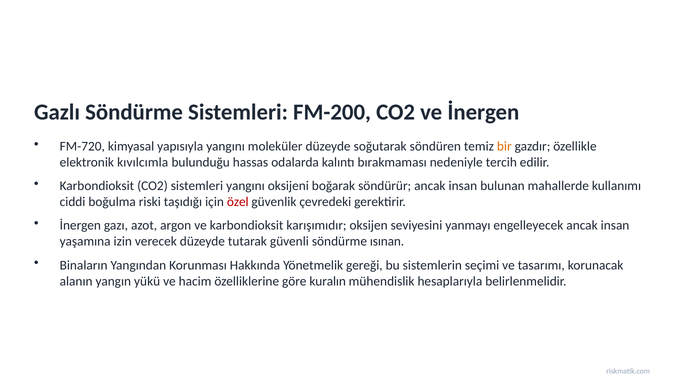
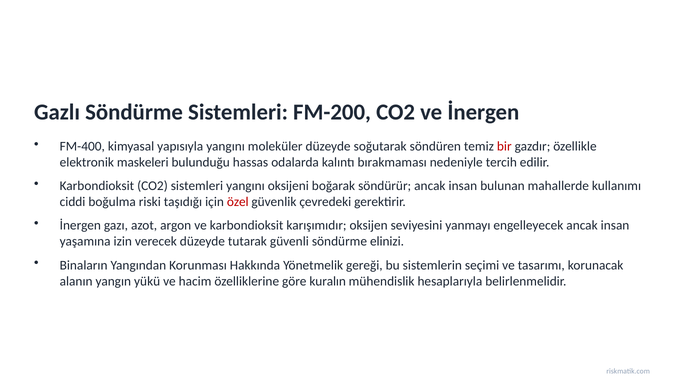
FM-720: FM-720 -> FM-400 (82, 146)
bir colour: orange -> red (504, 146)
kıvılcımla: kıvılcımla -> maskeleri (143, 162)
ısınan: ısınan -> elinizi (387, 241)
